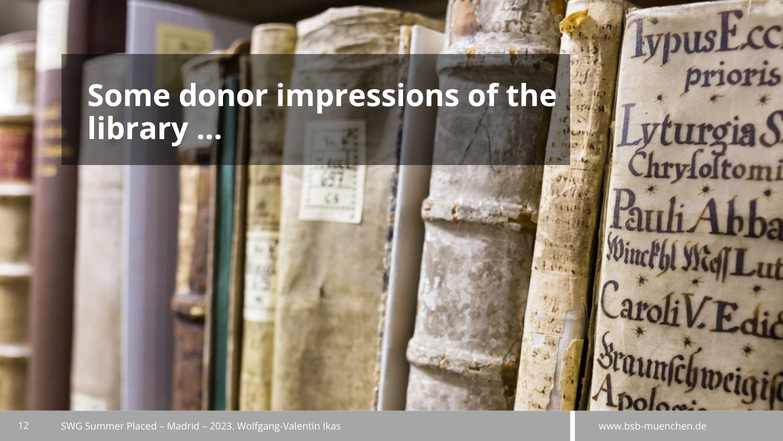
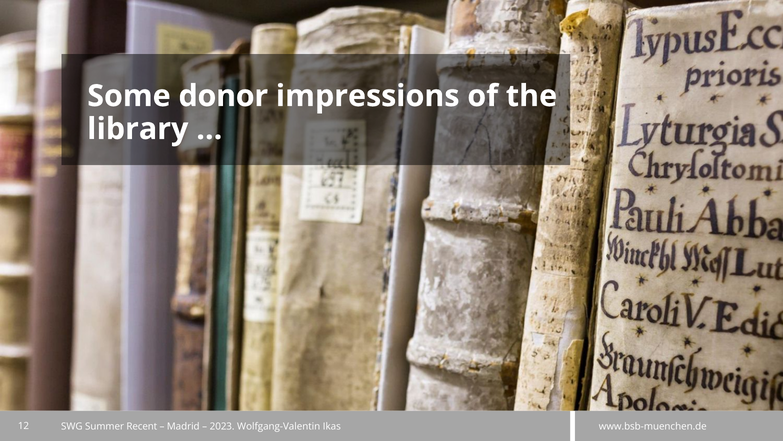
Placed: Placed -> Recent (142, 426)
